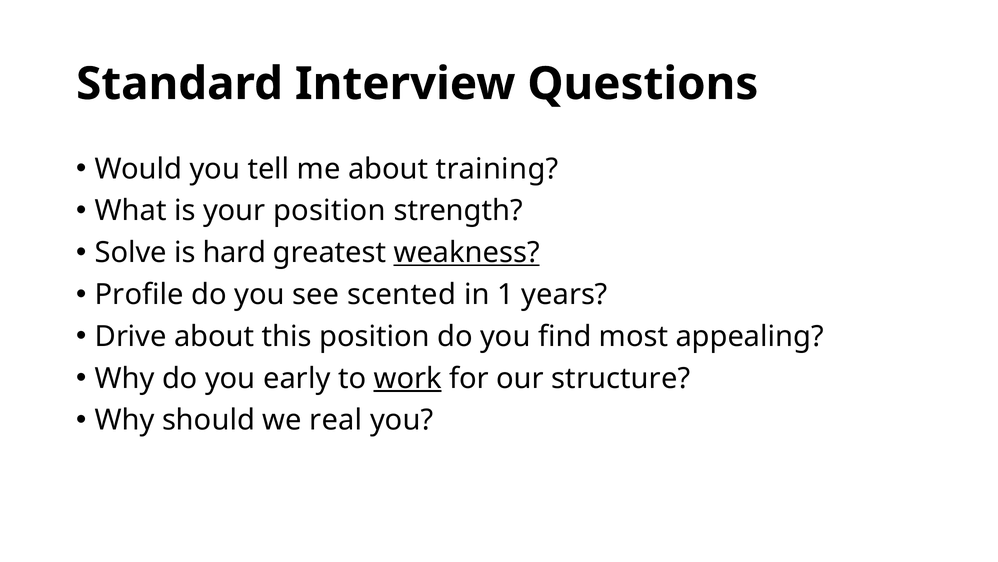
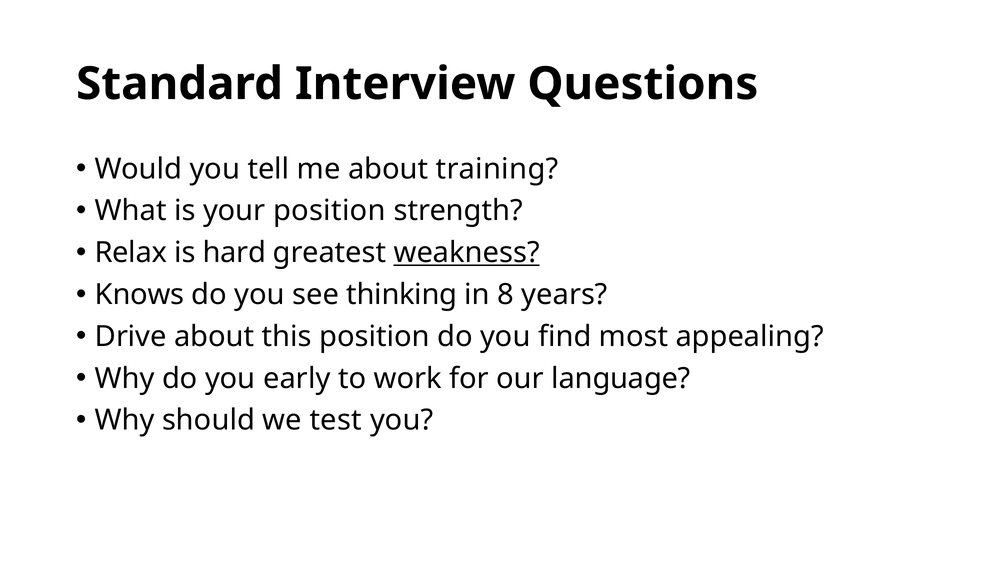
Solve: Solve -> Relax (131, 252)
Profile: Profile -> Knows (140, 294)
scented: scented -> thinking (402, 294)
1: 1 -> 8 (506, 294)
work underline: present -> none (408, 378)
structure: structure -> language (621, 378)
real: real -> test (336, 420)
